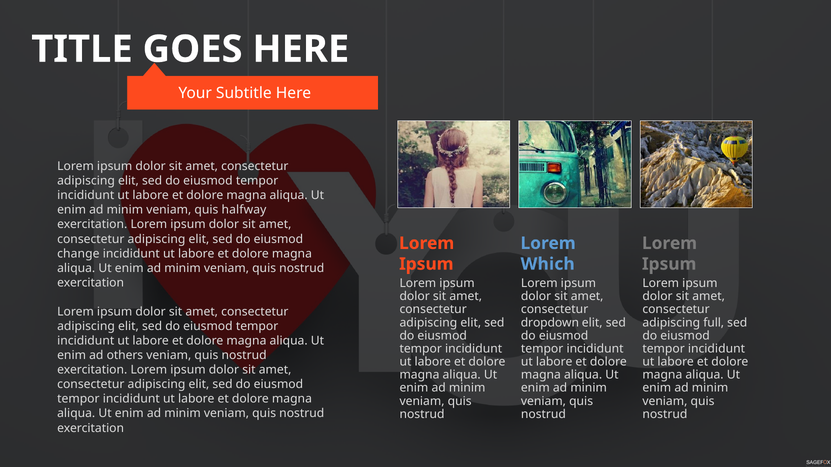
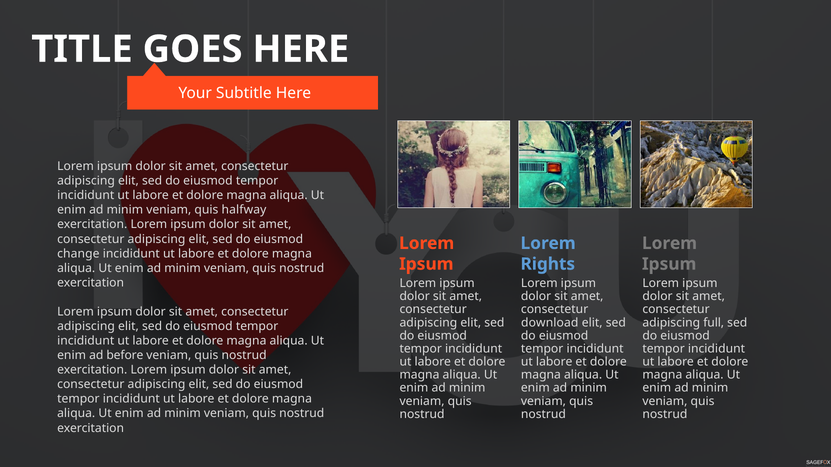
Which: Which -> Rights (548, 264)
dropdown: dropdown -> download (550, 323)
others: others -> before (125, 356)
